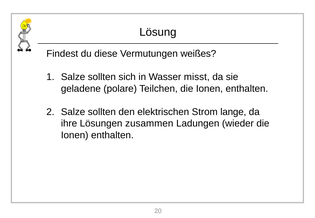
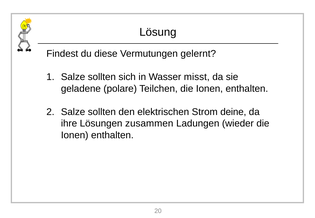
weißes: weißes -> gelernt (198, 54)
lange: lange -> deine (233, 112)
